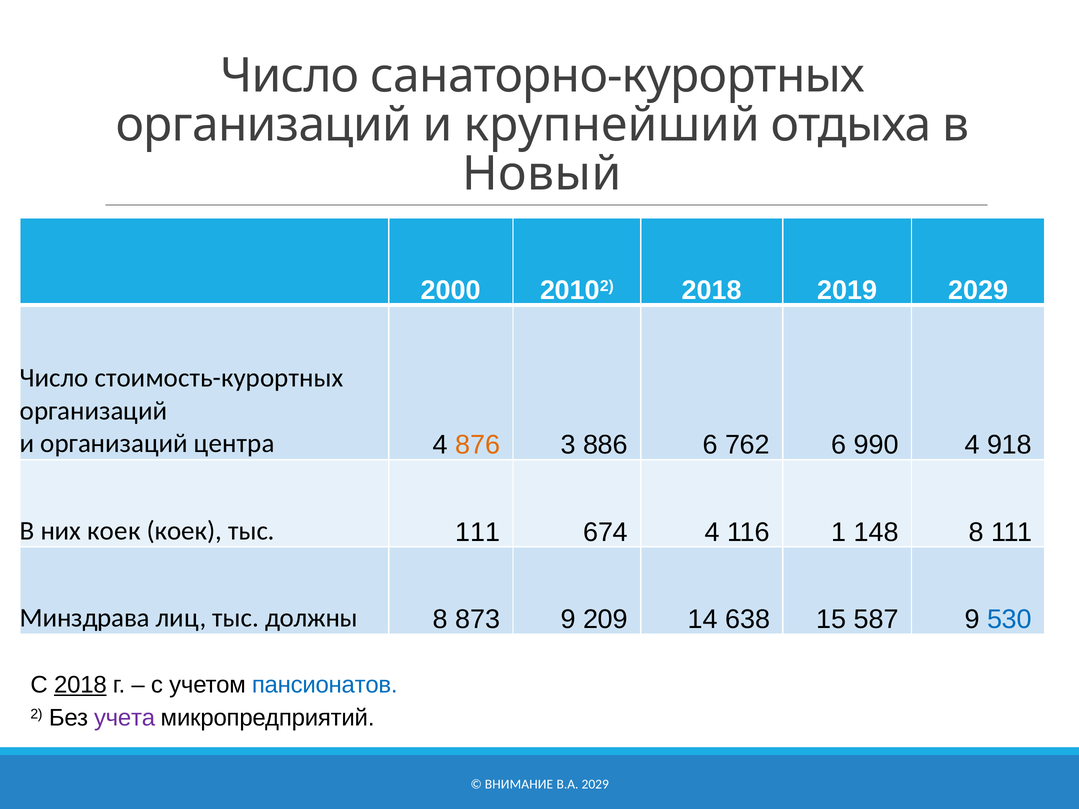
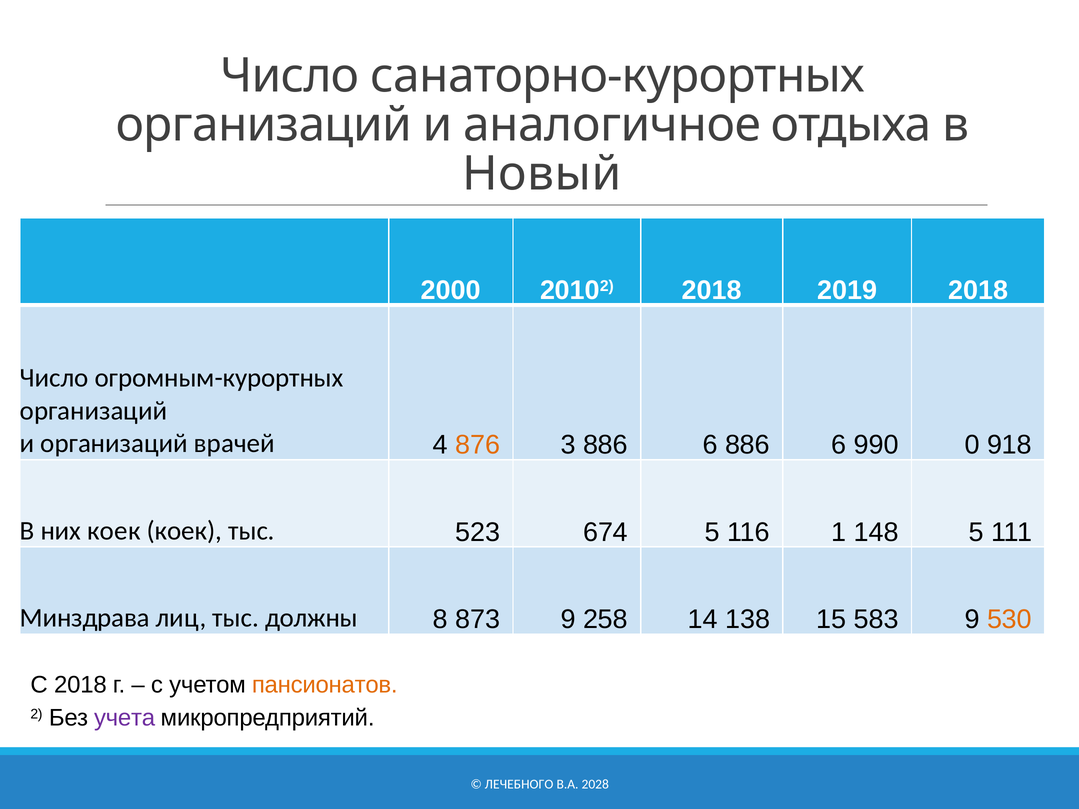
крупнейший: крупнейший -> аналогичное (612, 125)
2019 2029: 2029 -> 2018 (978, 290)
стоимость-курортных: стоимость-курортных -> огромным-курортных (219, 378)
центра: центра -> врачей (234, 444)
6 762: 762 -> 886 (747, 445)
990 4: 4 -> 0 (972, 445)
тыс 111: 111 -> 523 (478, 532)
674 4: 4 -> 5 (712, 532)
148 8: 8 -> 5 (976, 532)
209: 209 -> 258 (605, 620)
638: 638 -> 138 (748, 620)
587: 587 -> 583 (876, 620)
530 colour: blue -> orange (1009, 620)
2018 underline: present -> none (80, 685)
пансионатов colour: blue -> orange (325, 685)
ВНИМАНИЕ: ВНИМАНИЕ -> ЛЕЧЕБНОГО (519, 785)
В.А 2029: 2029 -> 2028 (595, 785)
